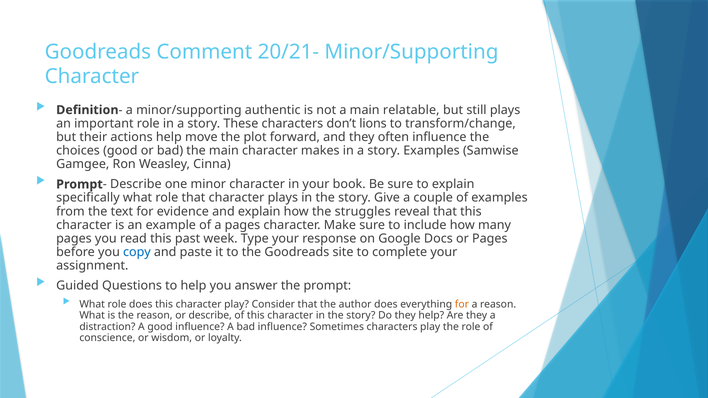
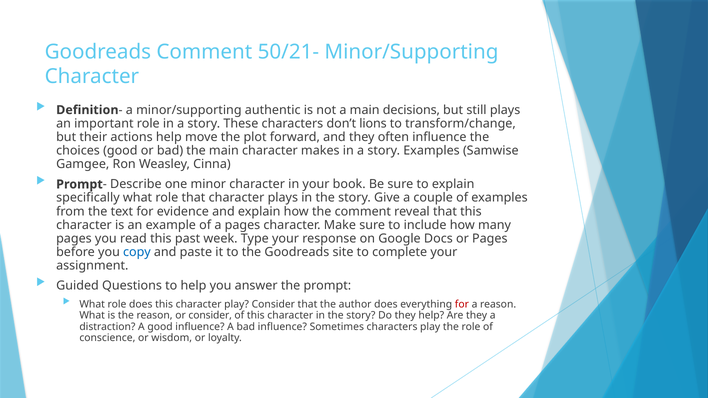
20/21-: 20/21- -> 50/21- (288, 52)
relatable: relatable -> decisions (411, 110)
the struggles: struggles -> comment (363, 211)
for colour: orange -> red (462, 305)
or describe: describe -> consider (210, 316)
